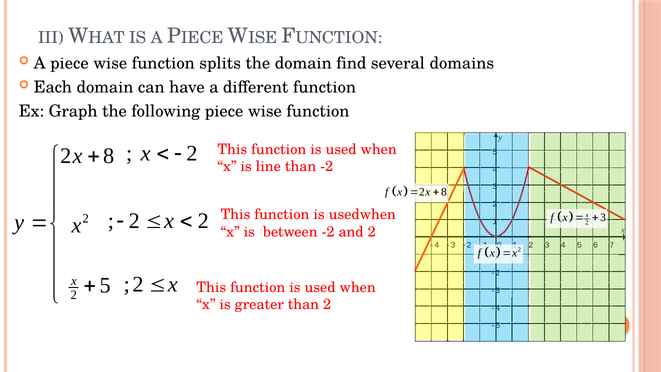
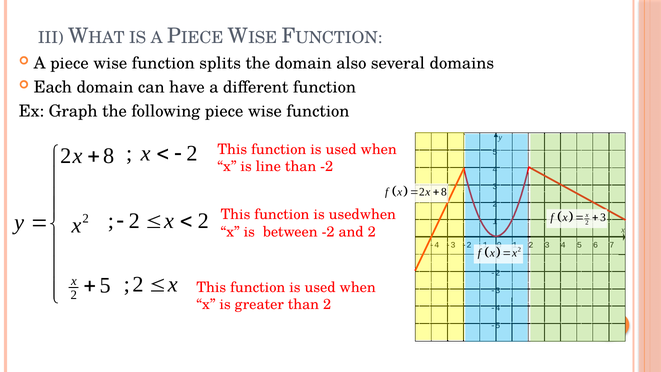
find: find -> also (351, 63)
